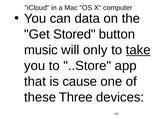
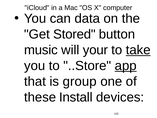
only: only -> your (95, 50)
app underline: none -> present (126, 66)
cause: cause -> group (80, 81)
Three: Three -> Install (76, 97)
